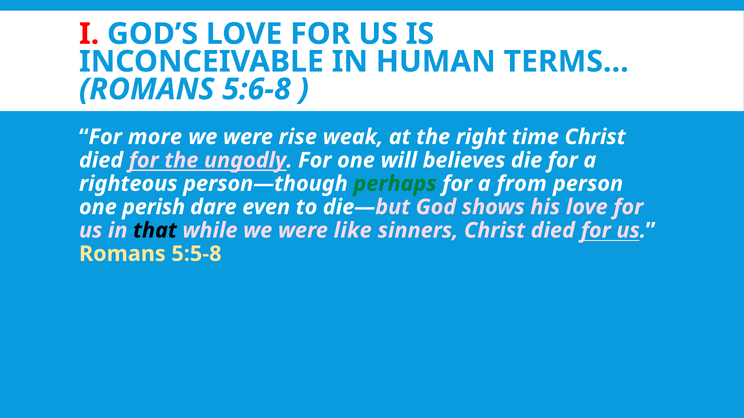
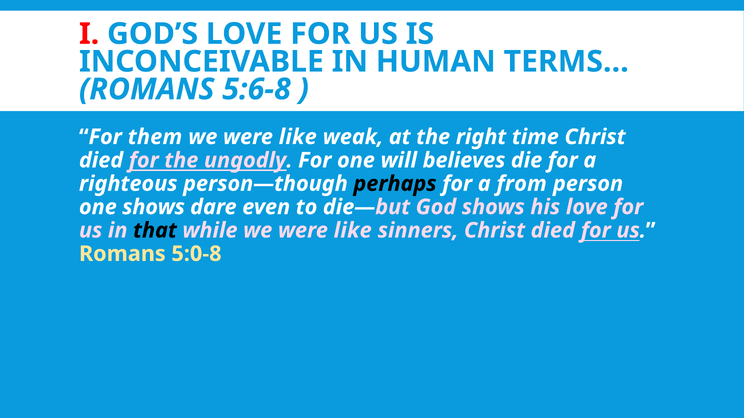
more: more -> them (155, 137)
rise: rise -> like (298, 137)
perhaps colour: green -> black (395, 184)
one perish: perish -> shows (154, 207)
5:5-8: 5:5-8 -> 5:0-8 (196, 254)
